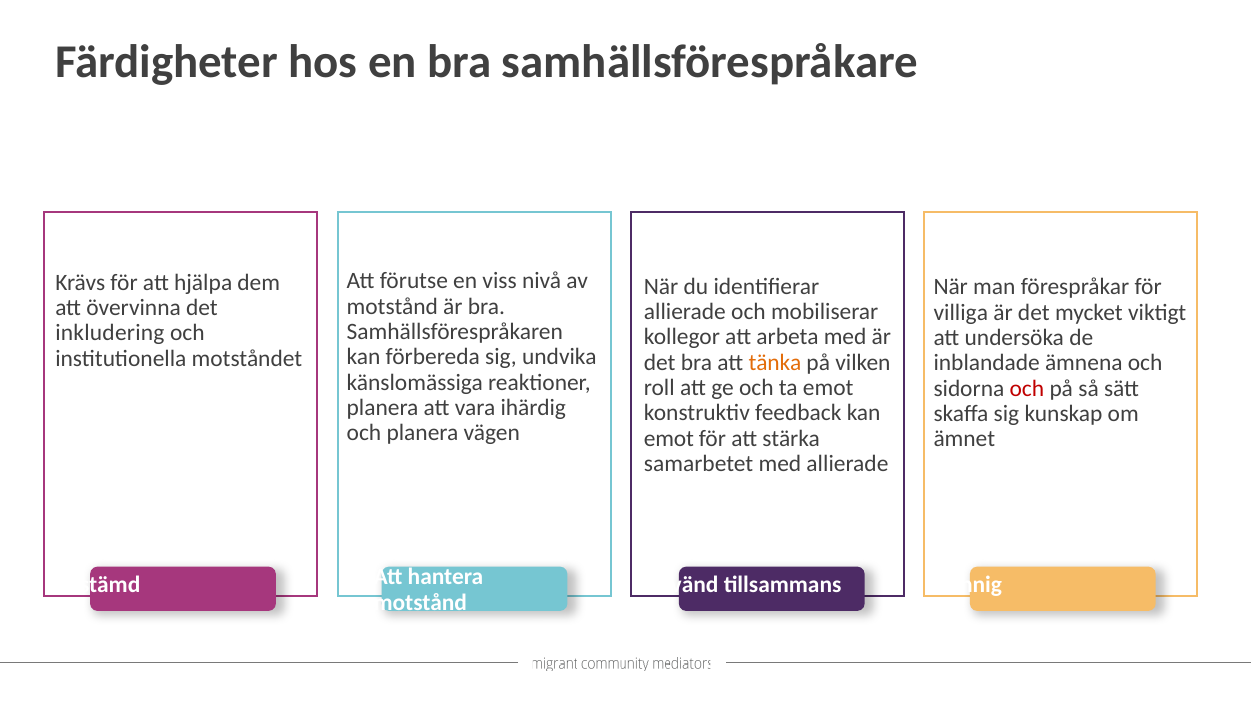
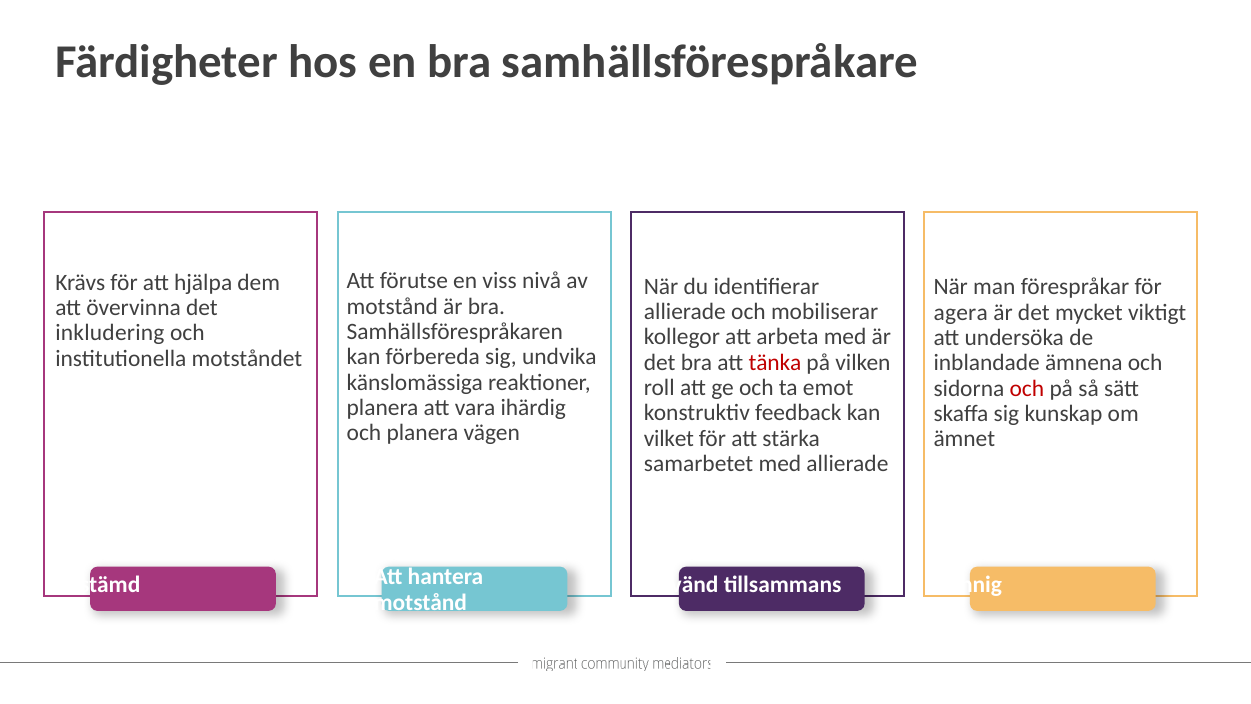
villiga: villiga -> agera (961, 312)
tänka colour: orange -> red (775, 362)
emot: emot -> vilket (669, 438)
